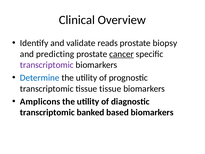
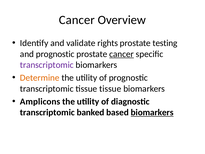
Clinical: Clinical -> Cancer (77, 20)
reads: reads -> rights (108, 43)
biopsy: biopsy -> testing (165, 43)
and predicting: predicting -> prognostic (55, 54)
Determine colour: blue -> orange (40, 78)
biomarkers underline: none -> present (152, 112)
